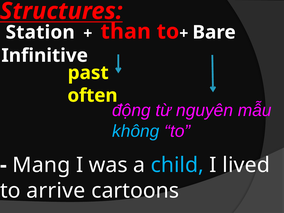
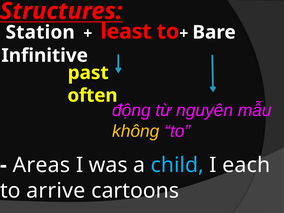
than: than -> least (126, 32)
không colour: light blue -> yellow (136, 131)
Mang: Mang -> Areas (41, 165)
lived: lived -> each (246, 165)
